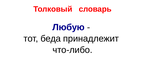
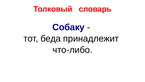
Любую: Любую -> Собаку (68, 27)
